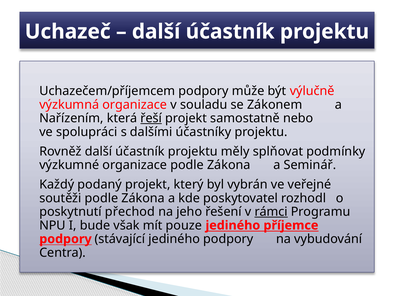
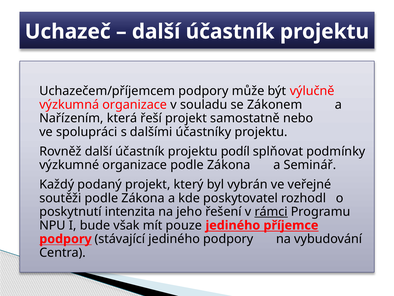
řeší underline: present -> none (151, 118)
měly: měly -> podíl (235, 151)
přechod: přechod -> intenzita (130, 211)
